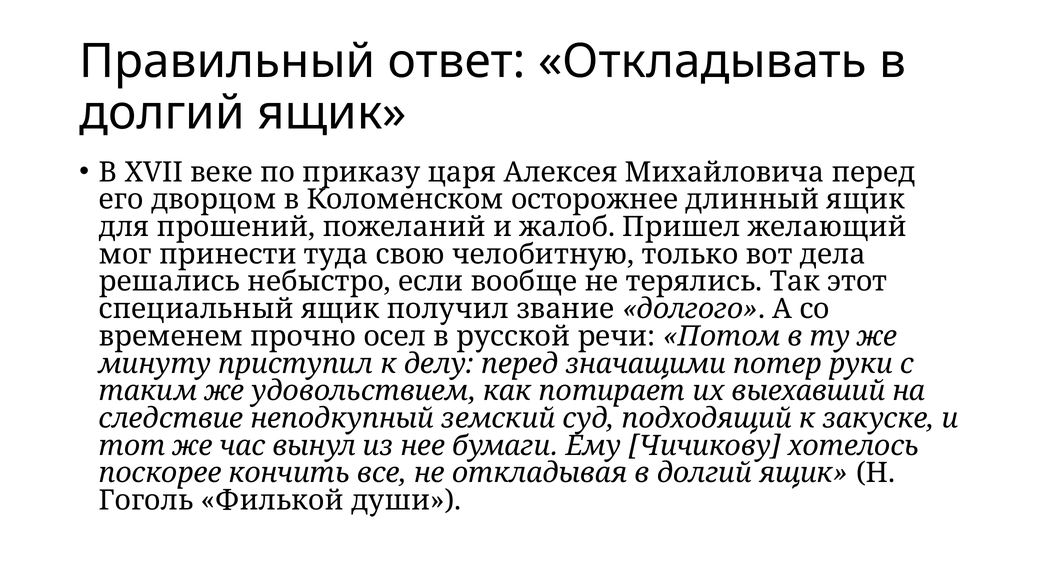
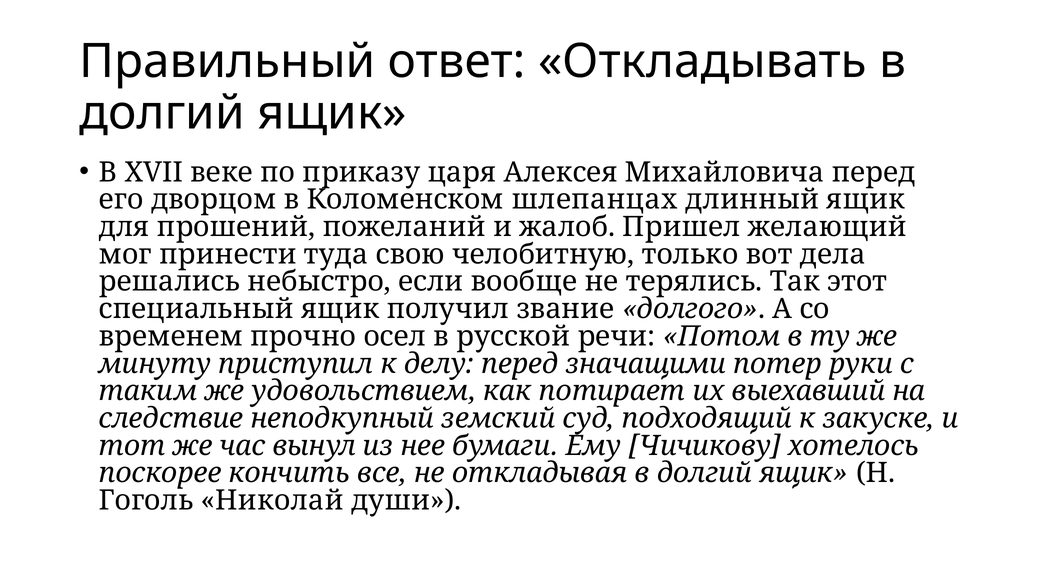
осторожнее: осторожнее -> шлепанцах (594, 200)
Филькой: Филькой -> Николай (272, 501)
